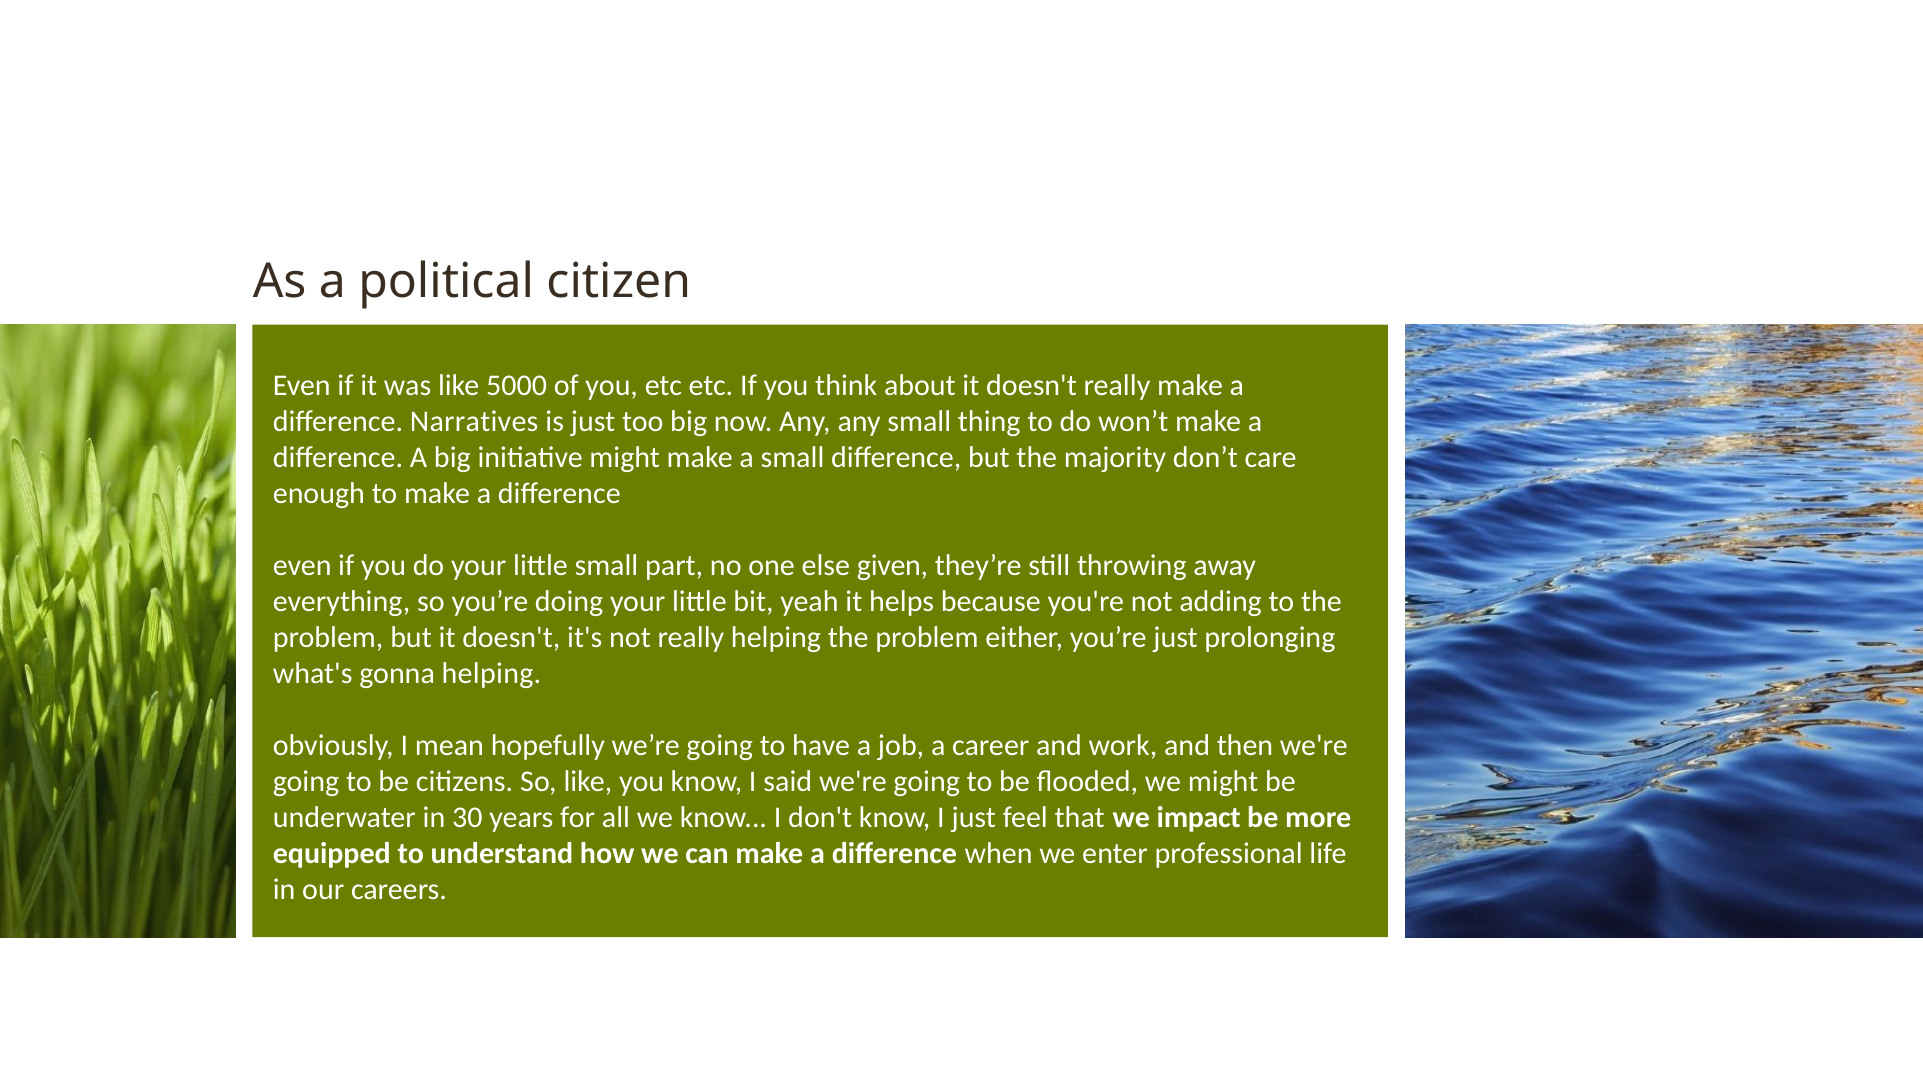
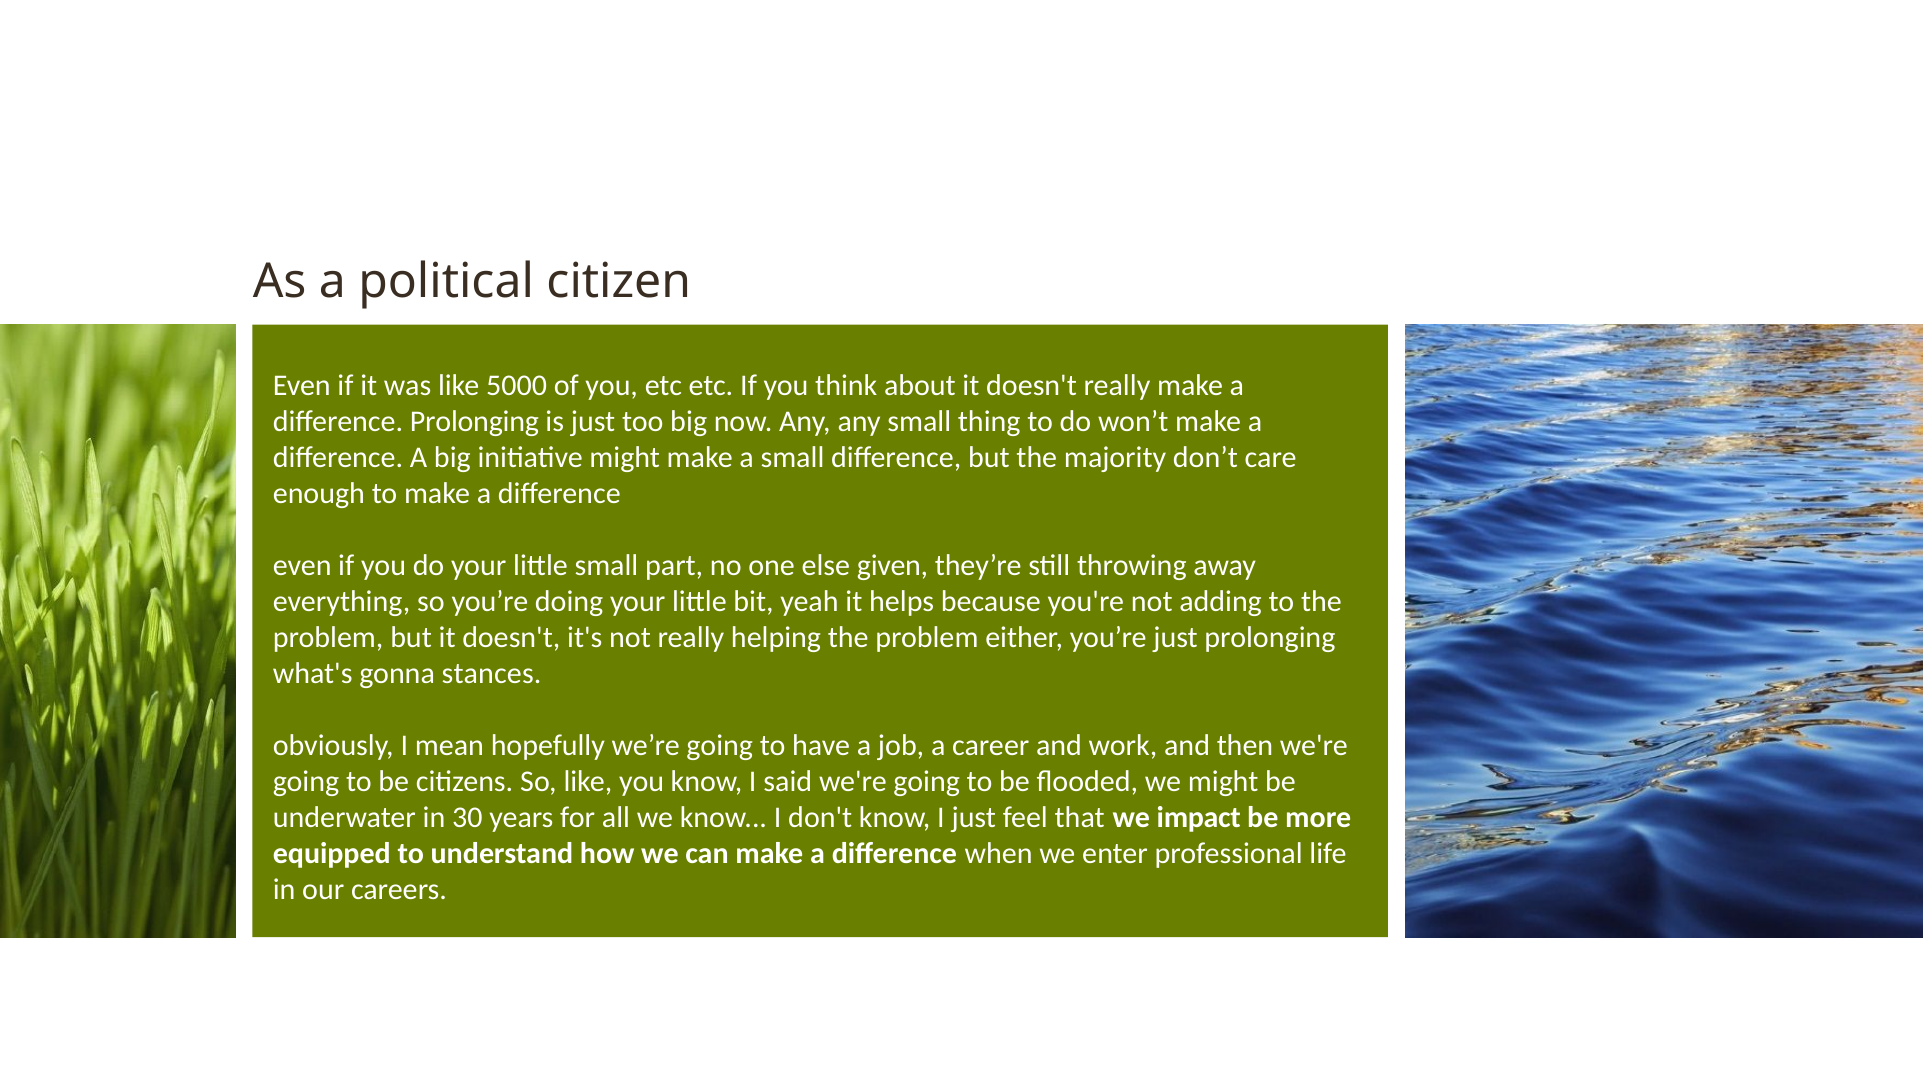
difference Narratives: Narratives -> Prolonging (474, 422)
gonna helping: helping -> stances (492, 674)
